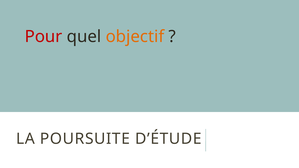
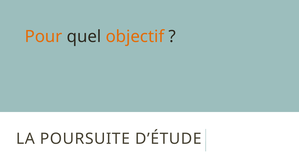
Pour colour: red -> orange (43, 37)
